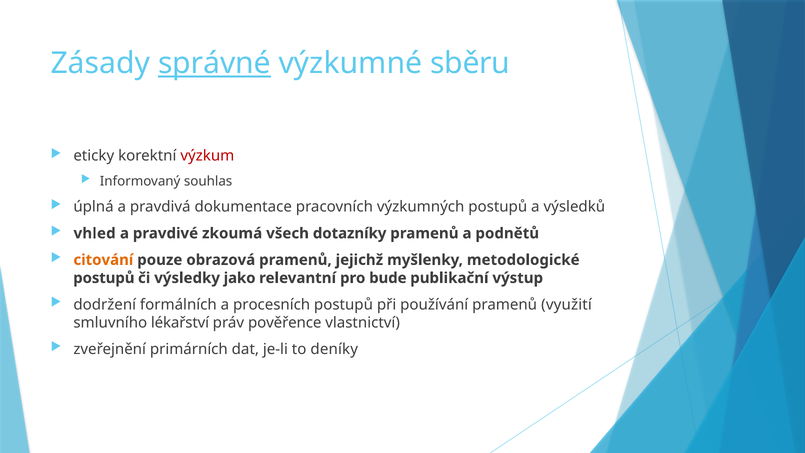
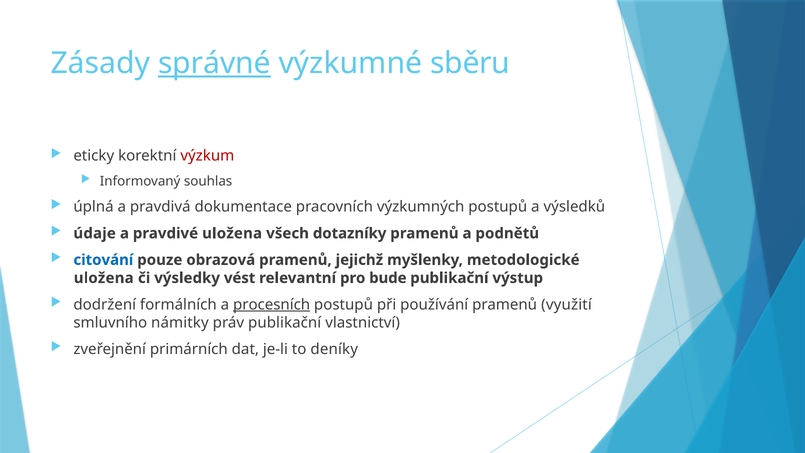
vhled: vhled -> údaje (95, 233)
pravdivé zkoumá: zkoumá -> uložena (232, 233)
citování colour: orange -> blue (103, 260)
postupů: postupů -> uložena (104, 278)
jako: jako -> vést (240, 278)
procesních underline: none -> present (272, 304)
lékařství: lékařství -> námitky (180, 323)
práv pověřence: pověřence -> publikační (285, 323)
